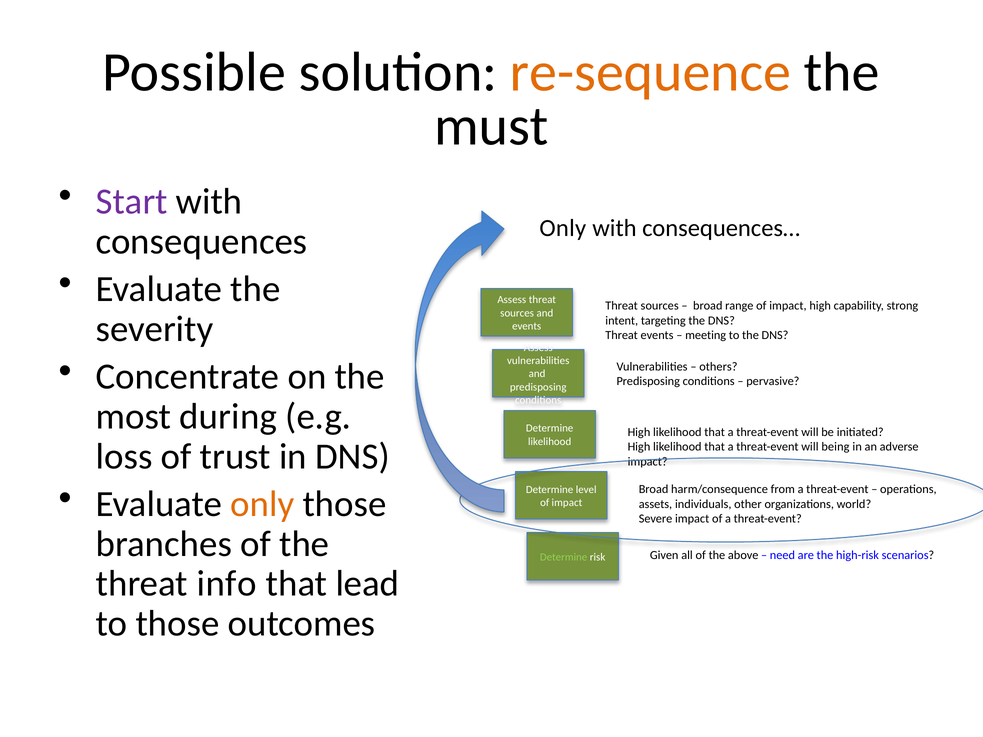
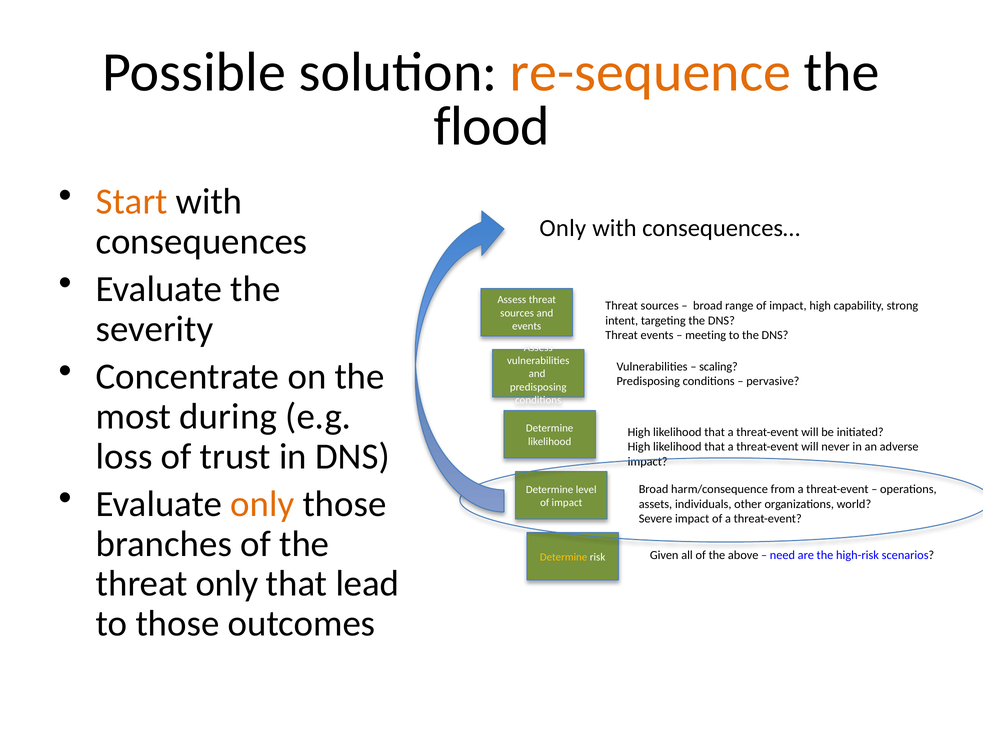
must: must -> flood (492, 126)
Start colour: purple -> orange (132, 202)
others: others -> scaling (718, 367)
being: being -> never (836, 447)
Determine colour: light green -> yellow (564, 557)
threat info: info -> only (227, 584)
